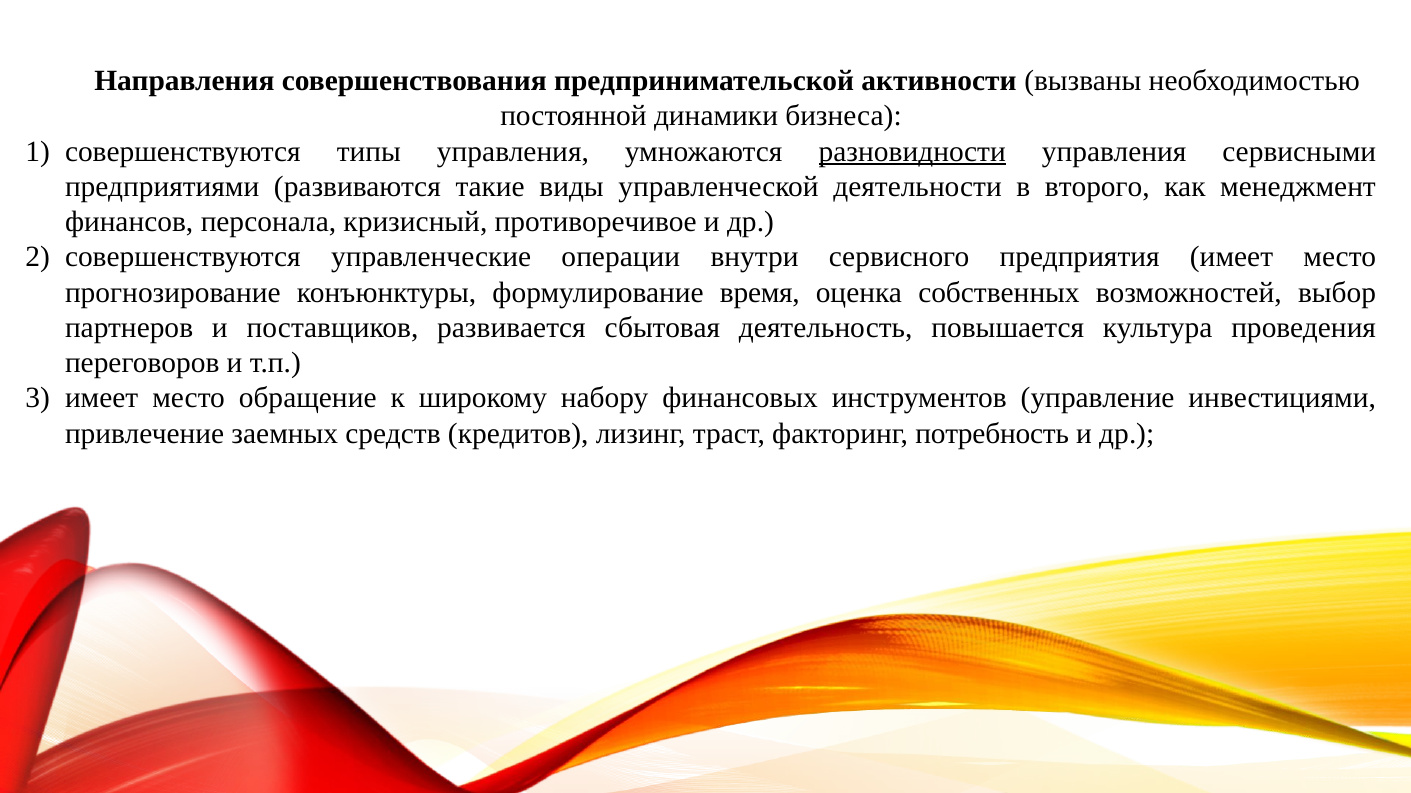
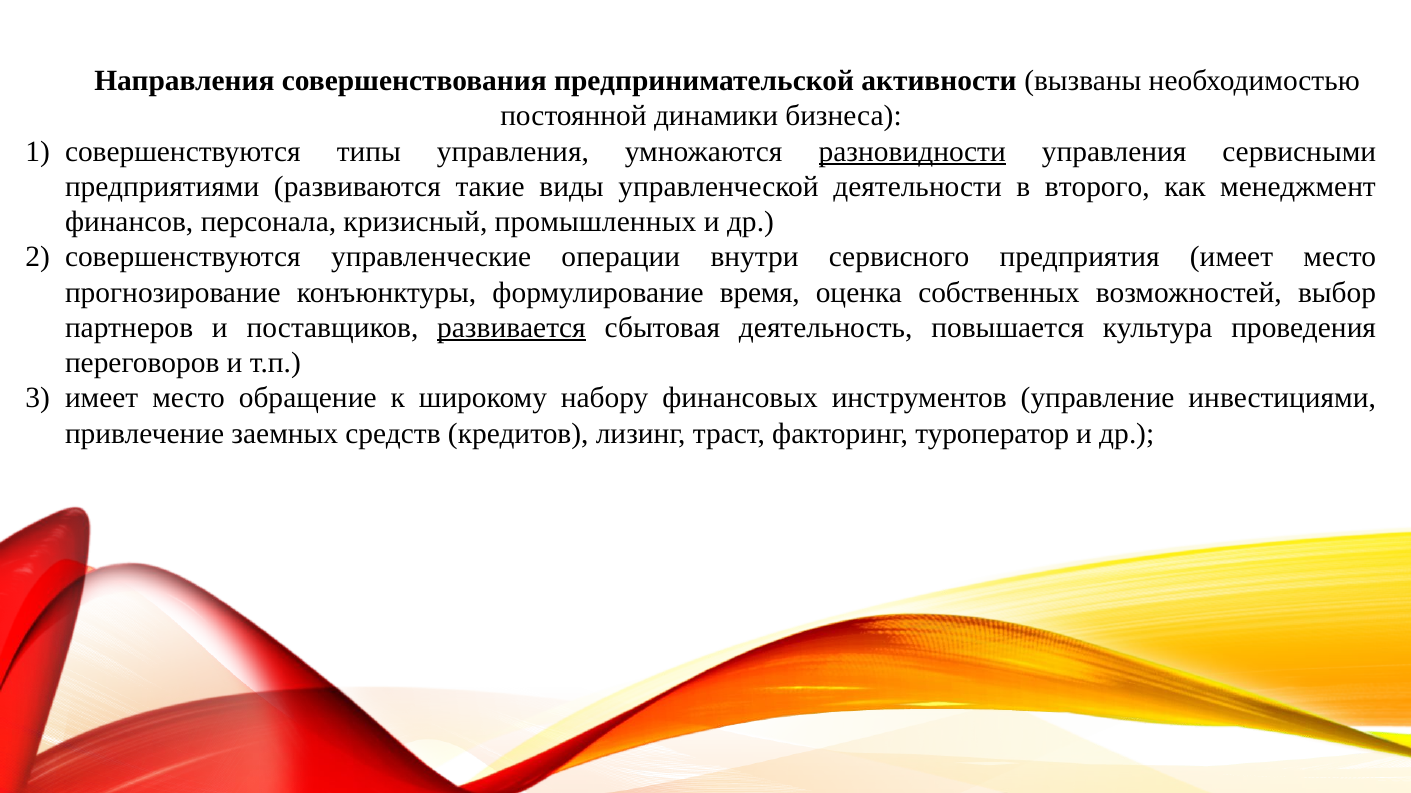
противоречивое: противоречивое -> промышленных (596, 222)
развивается underline: none -> present (511, 328)
потребность: потребность -> туроператор (992, 434)
